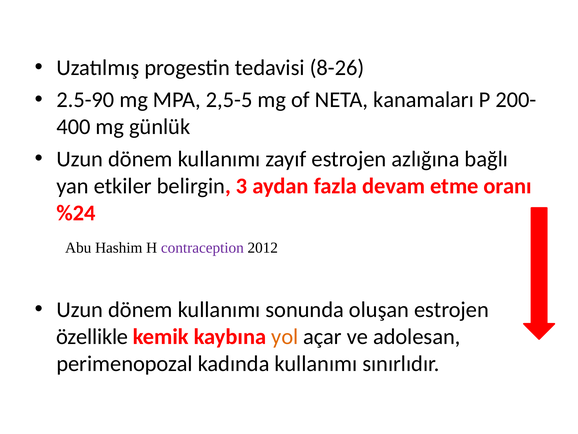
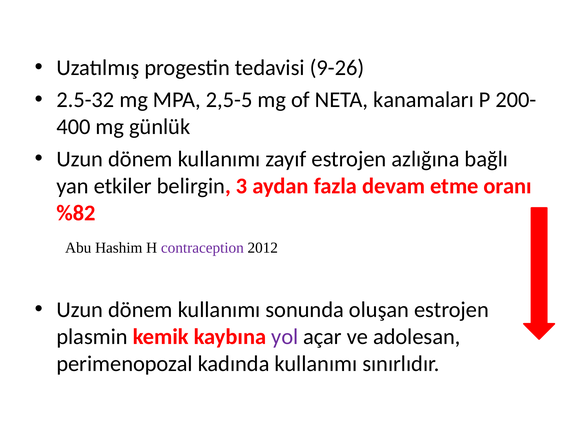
8-26: 8-26 -> 9-26 (337, 68)
2.5-90: 2.5-90 -> 2.5-32 (85, 100)
%24: %24 -> %82 (76, 213)
özellikle: özellikle -> plasmin (92, 336)
yol colour: orange -> purple (285, 336)
